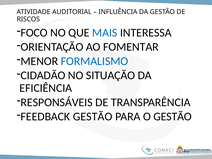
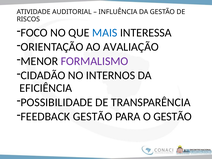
FOMENTAR: FOMENTAR -> AVALIAÇÃO (131, 47)
FORMALISMO colour: blue -> purple (95, 61)
SITUAÇÃO: SITUAÇÃO -> INTERNOS (111, 75)
RESPONSÁVEIS: RESPONSÁVEIS -> POSSIBILIDADE (57, 102)
